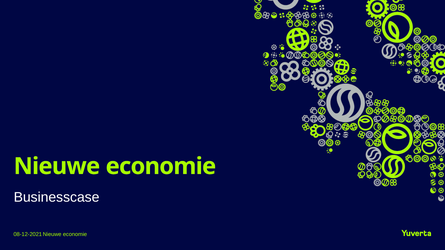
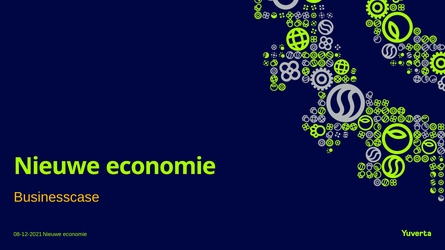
Businesscase colour: white -> yellow (57, 198)
